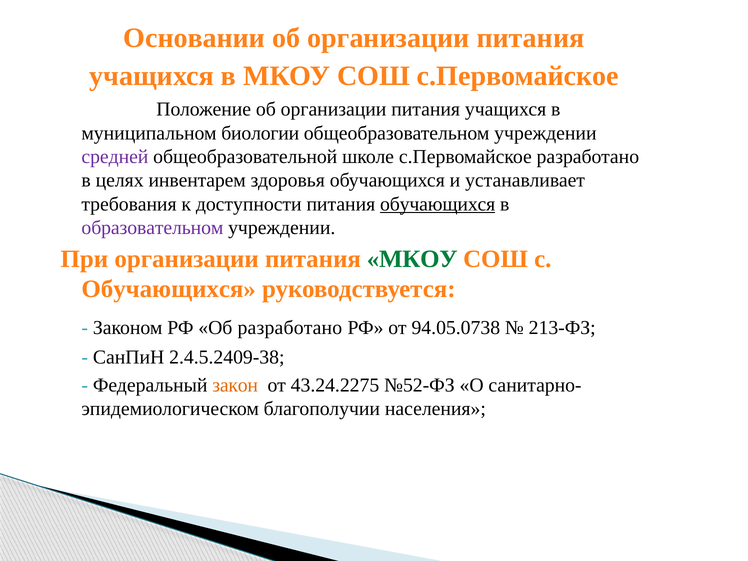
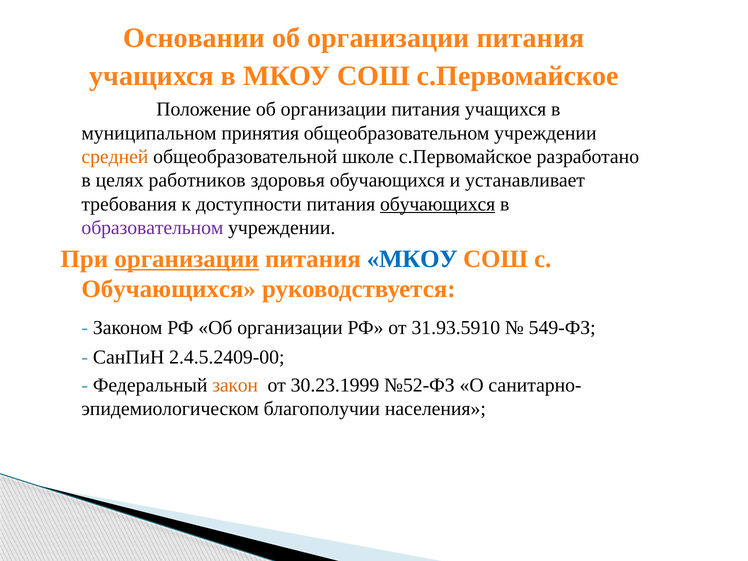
биологии: биологии -> принятия (260, 133)
средней colour: purple -> orange (115, 157)
инвентарем: инвентарем -> работников (197, 180)
организации underline: none -> present (187, 259)
МКОУ colour: green -> blue (412, 259)
РФ Об разработано: разработано -> организации (290, 328)
94.05.0738: 94.05.0738 -> 31.93.5910 (456, 328)
213-ФЗ: 213-ФЗ -> 549-ФЗ (562, 328)
2.4.5.2409-38: 2.4.5.2409-38 -> 2.4.5.2409-00 (227, 357)
43.24.2275: 43.24.2275 -> 30.23.1999 (335, 385)
